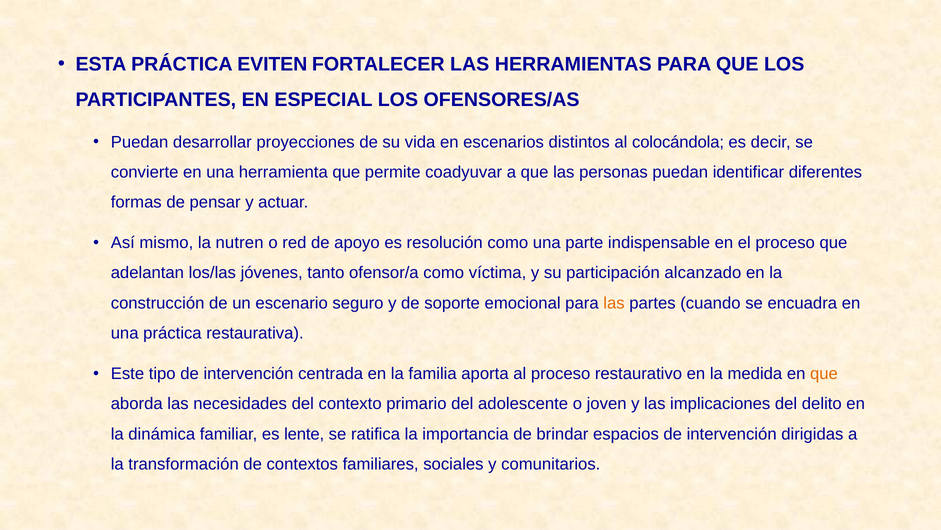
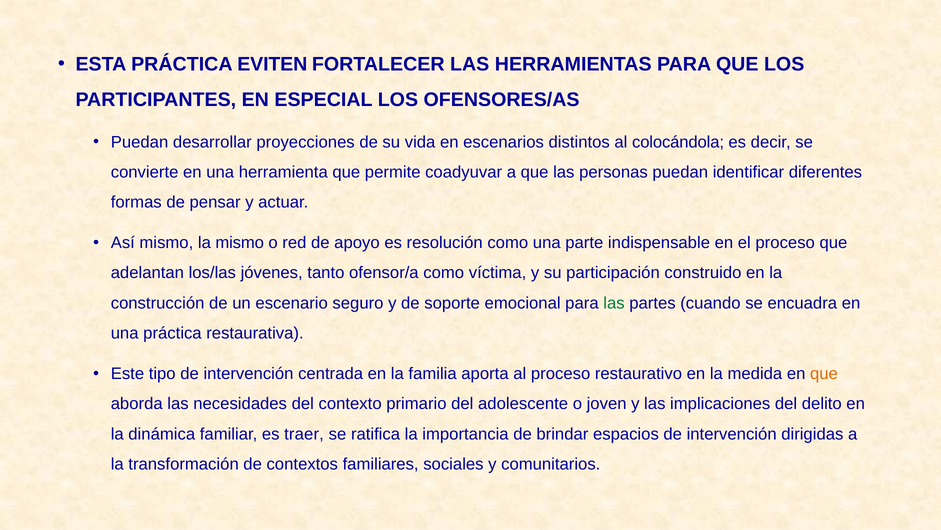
la nutren: nutren -> mismo (240, 243)
alcanzado: alcanzado -> construido (703, 273)
las colour: orange -> green (614, 303)
lente: lente -> traer (304, 433)
